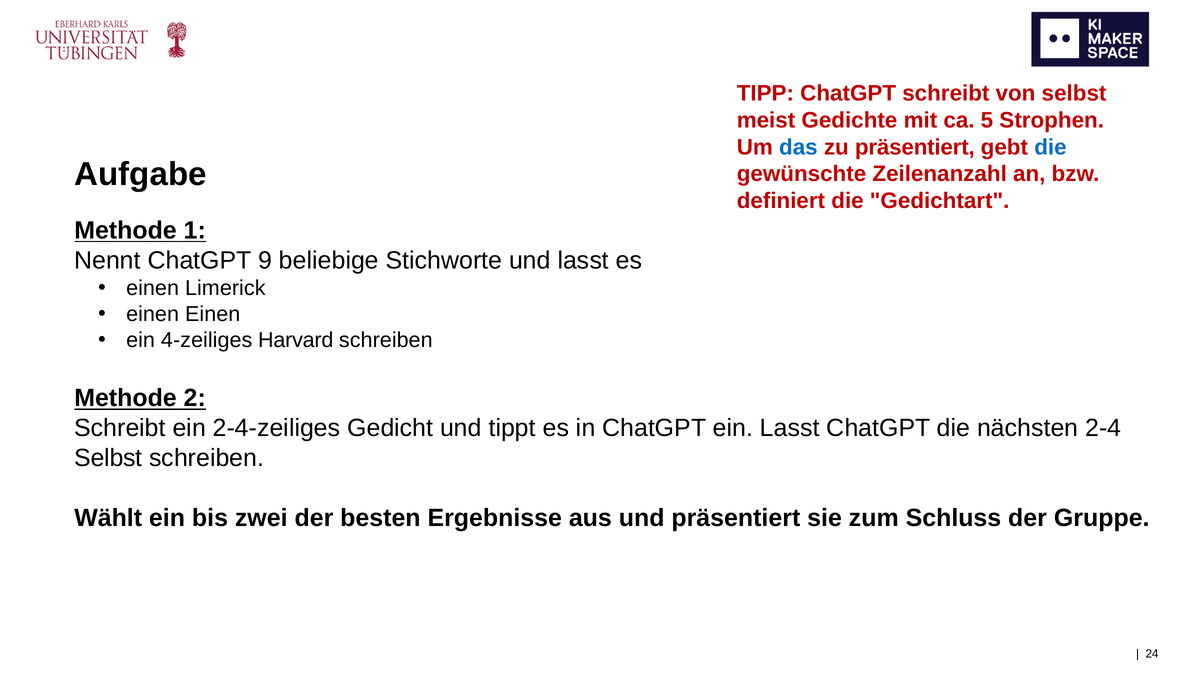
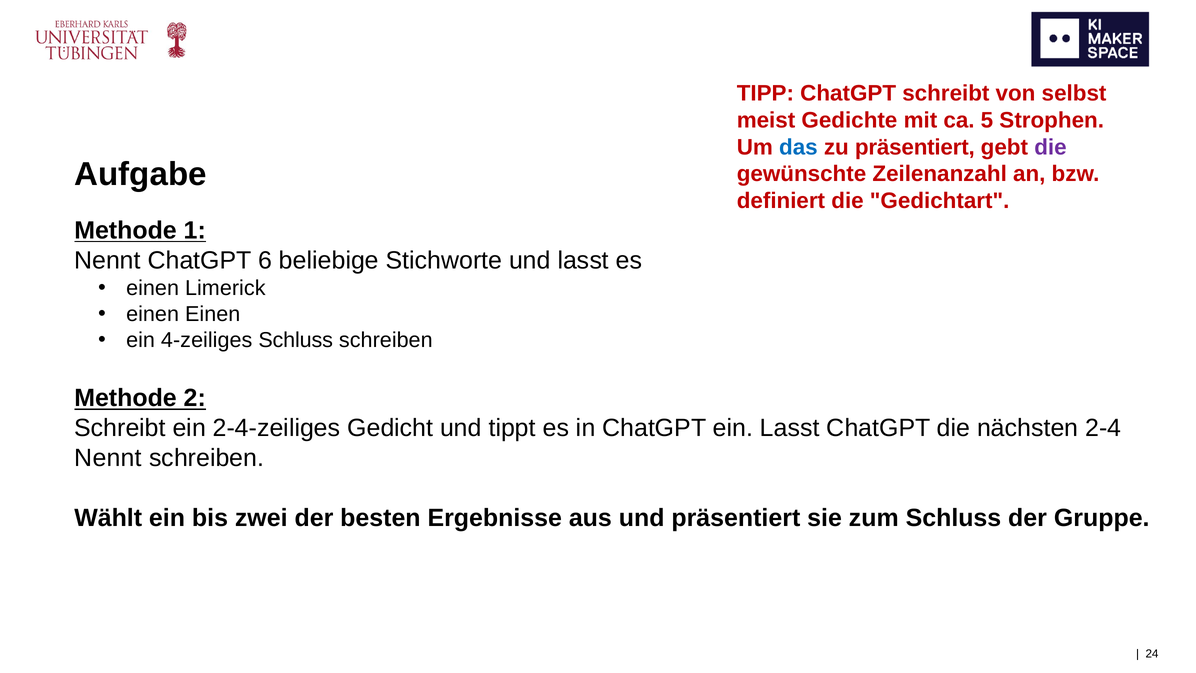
die colour: blue -> purple (1050, 147)
9: 9 -> 6 (265, 260)
4-zeiliges Harvard: Harvard -> Schluss (296, 340)
Selbst: Selbst -> Nennt (108, 458)
